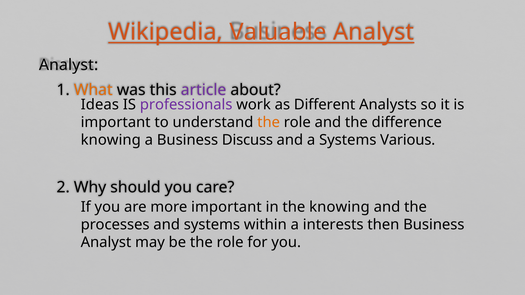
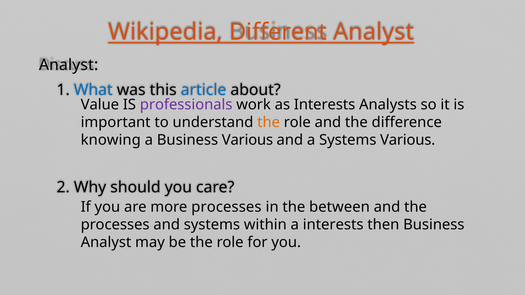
Valuable: Valuable -> Different (278, 32)
What colour: orange -> blue (93, 90)
article colour: purple -> blue (204, 90)
Ideas: Ideas -> Value (100, 105)
as Different: Different -> Interests (325, 105)
Business Discuss: Discuss -> Various (247, 140)
more important: important -> processes (226, 207)
the knowing: knowing -> between (339, 207)
